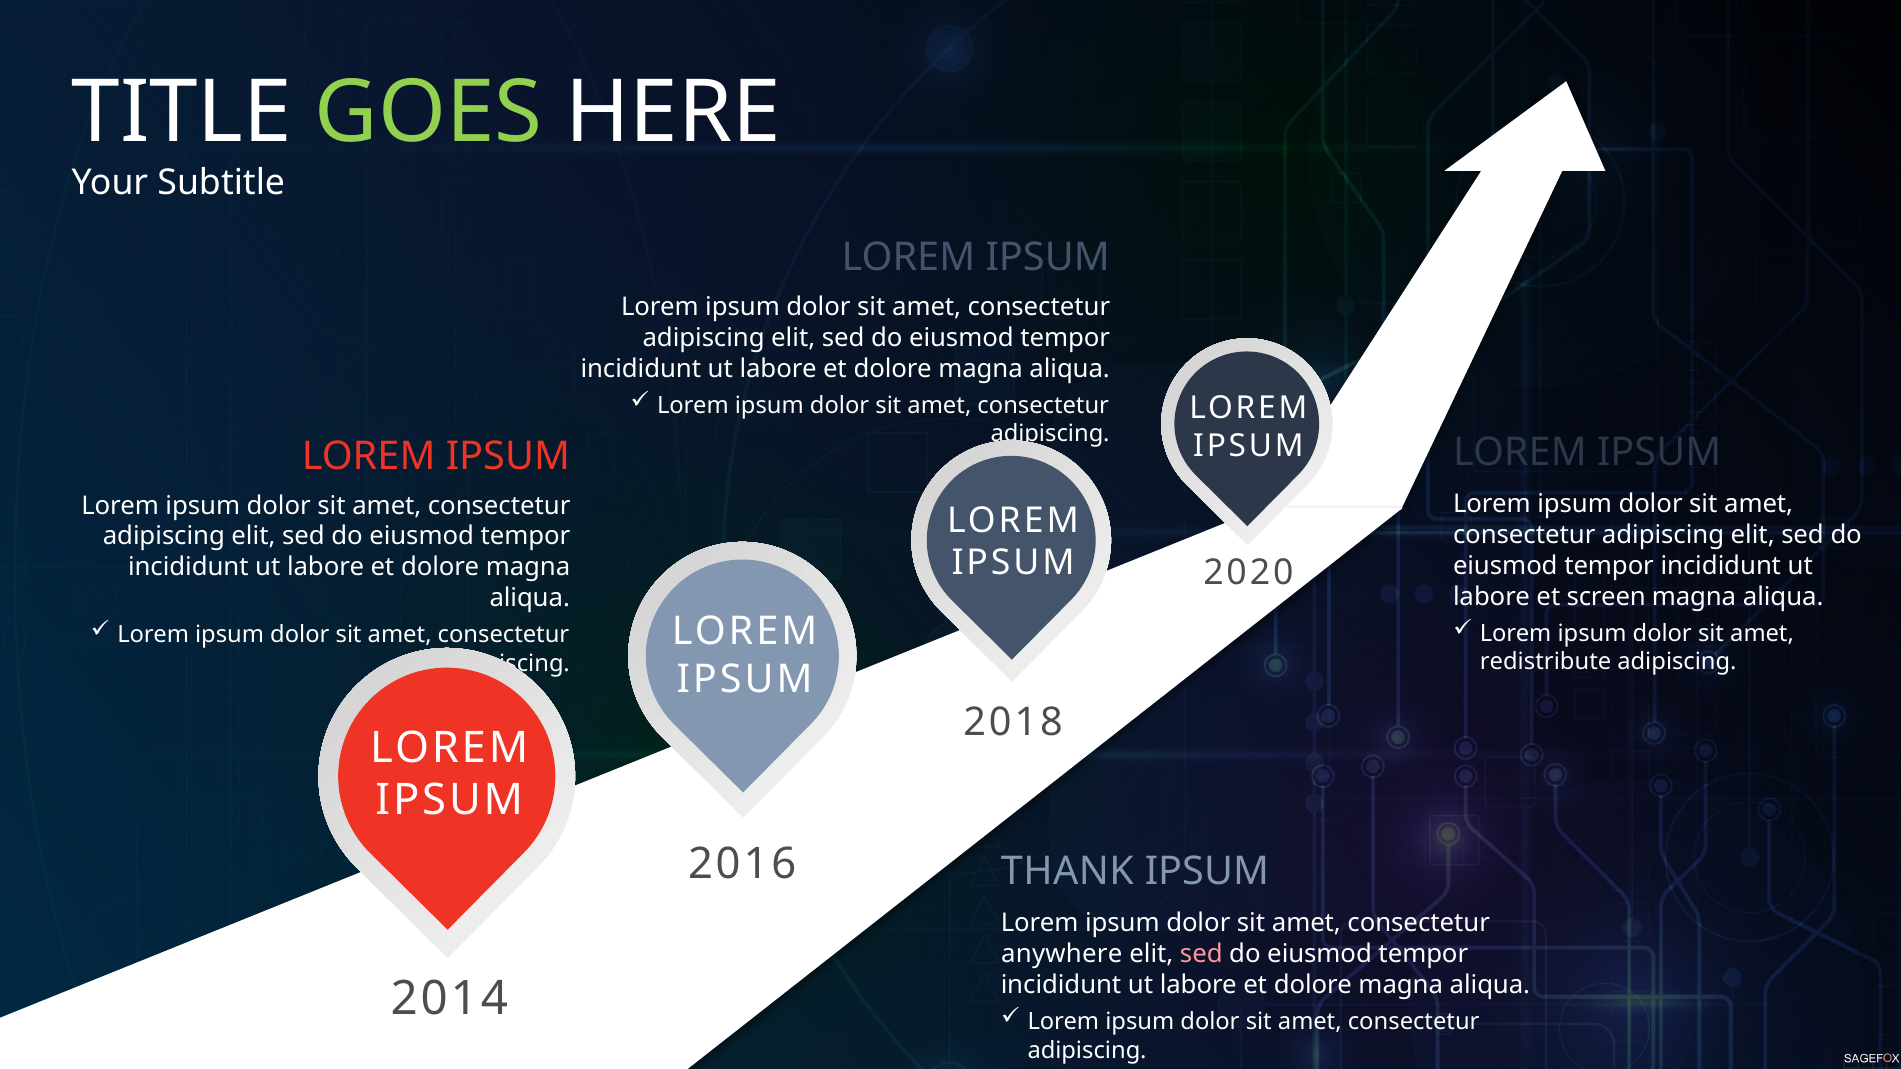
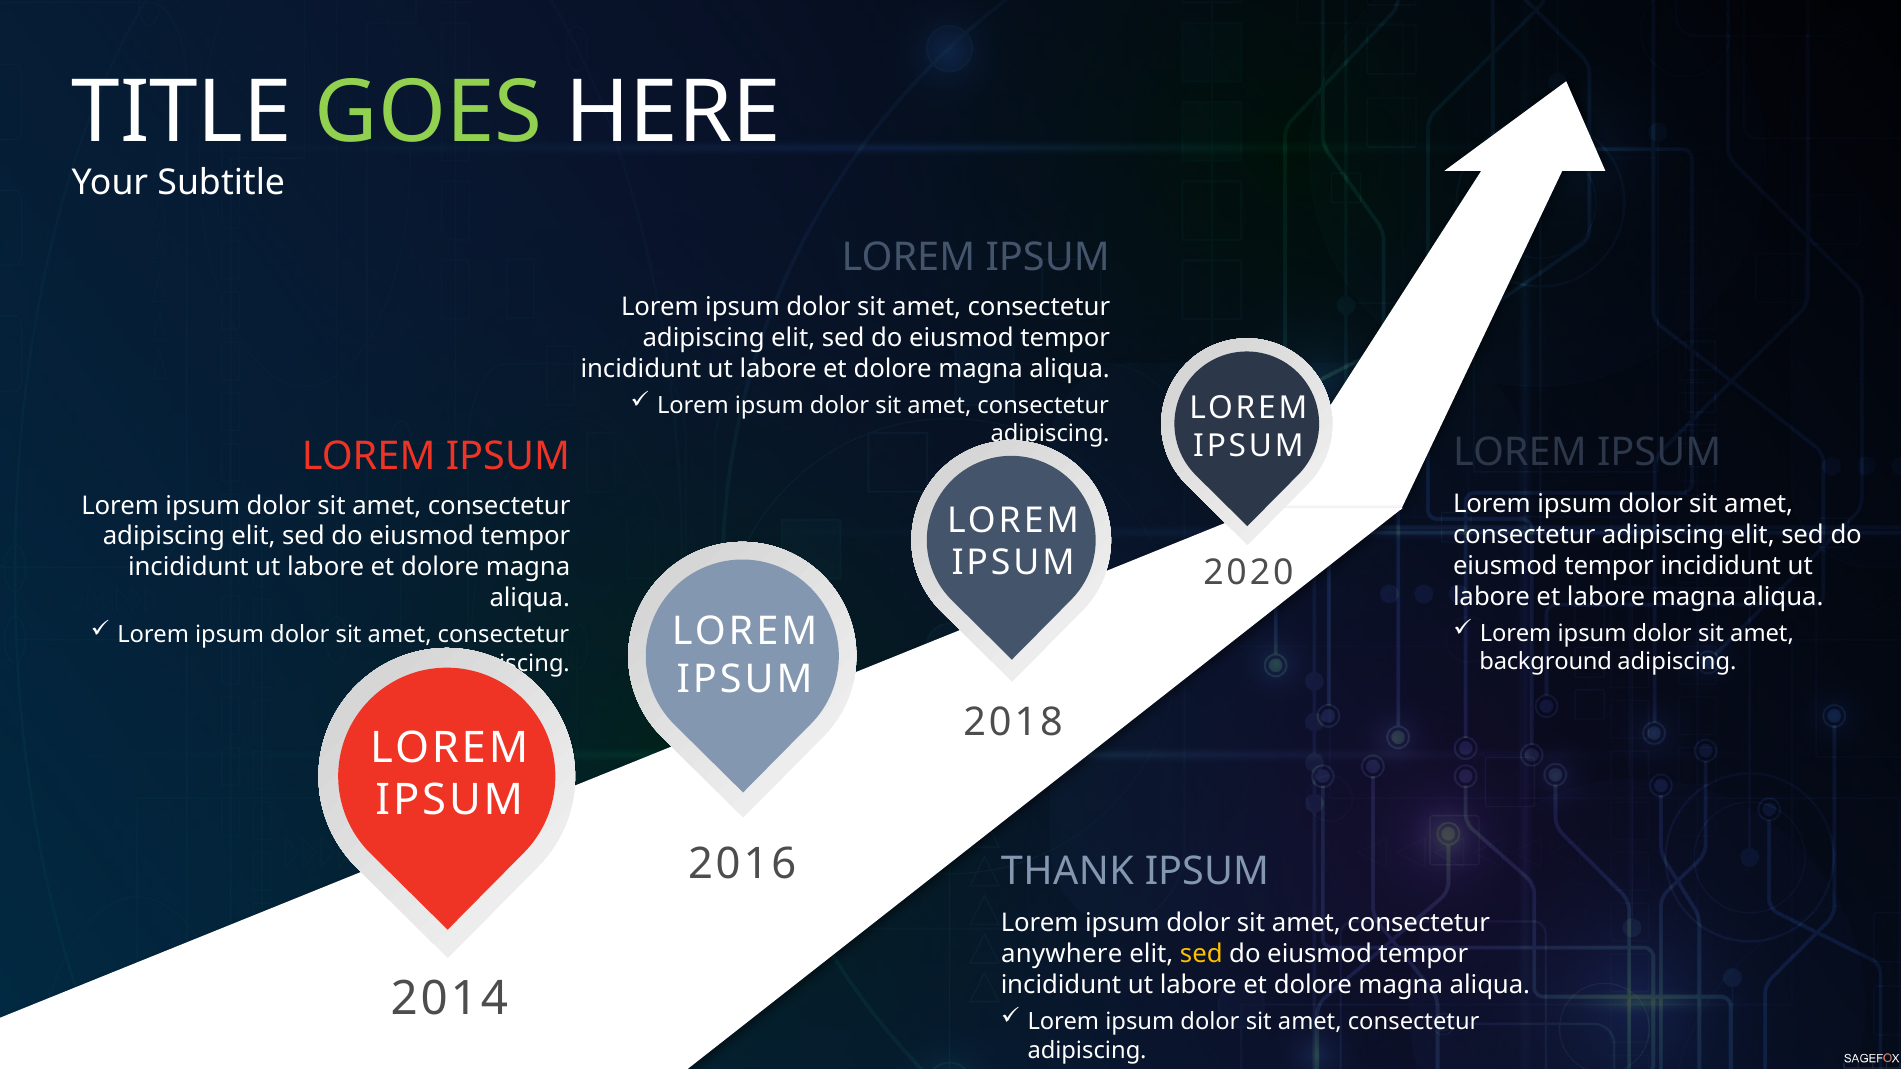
et screen: screen -> labore (1606, 597)
redistribute: redistribute -> background (1546, 662)
sed colour: pink -> yellow (1201, 954)
